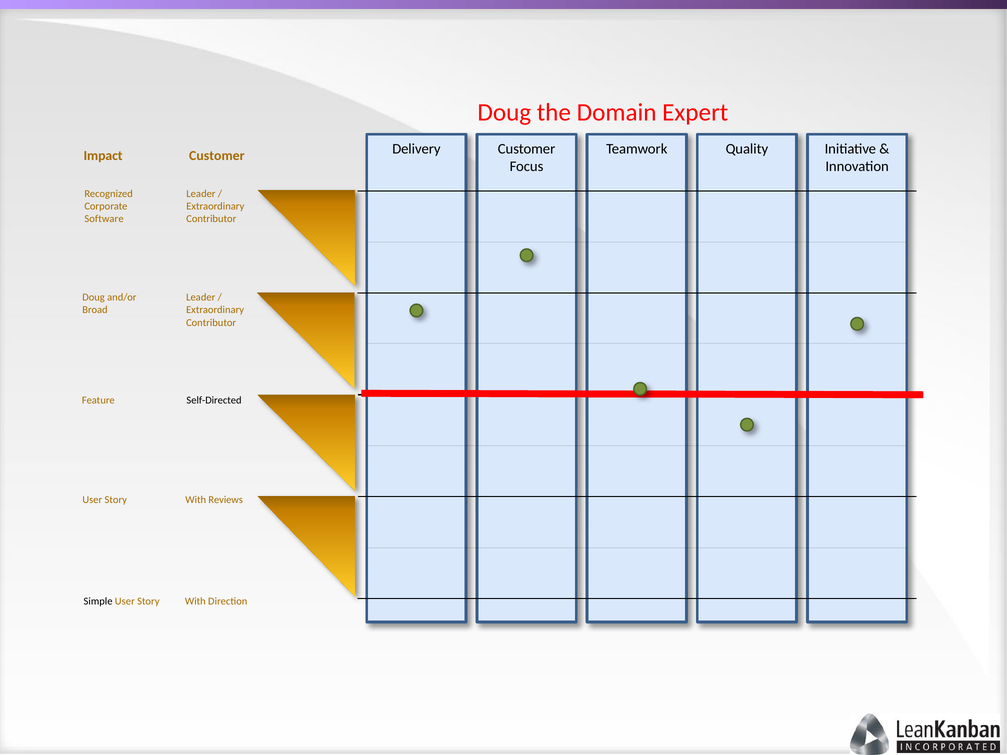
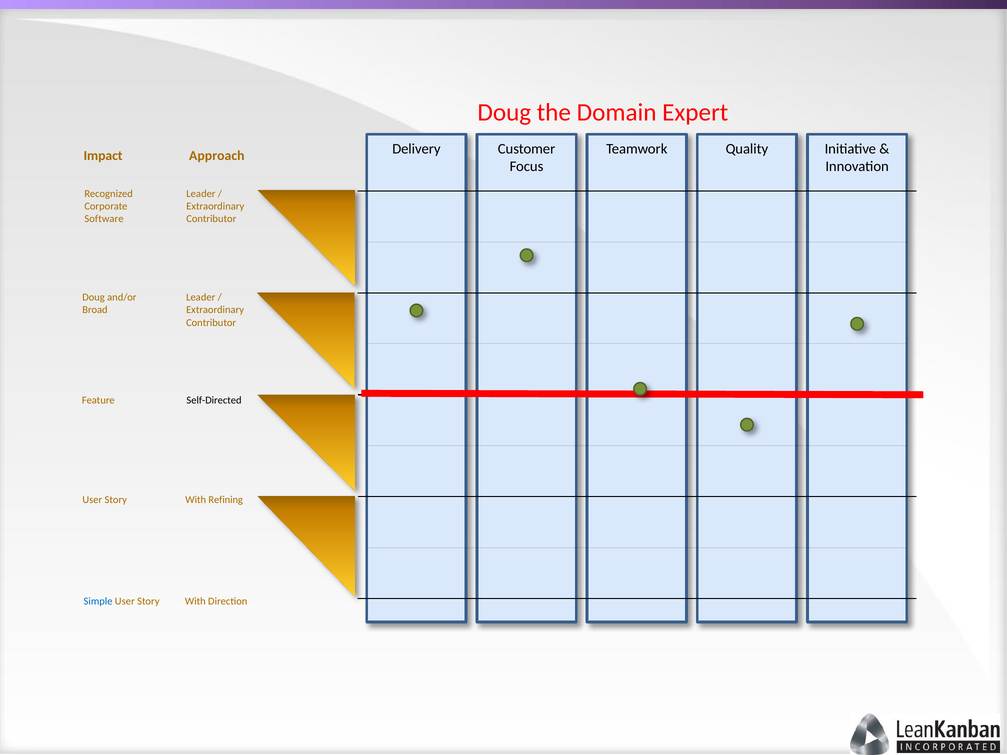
Customer: Customer -> Approach (217, 156)
Reviews: Reviews -> Refining (226, 500)
Simple colour: black -> blue (98, 601)
